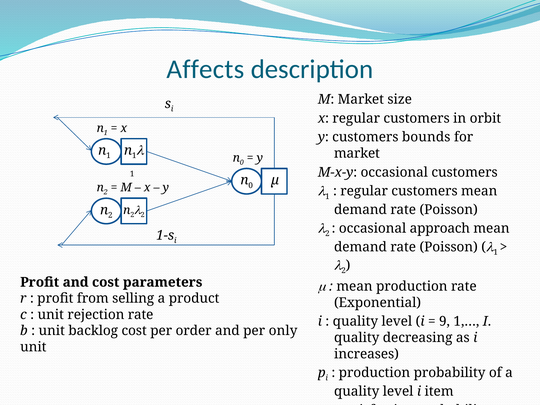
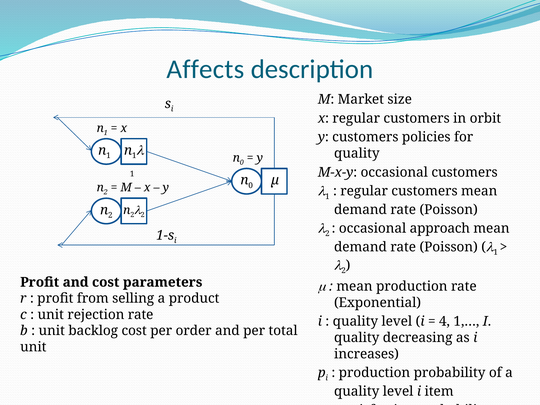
bounds: bounds -> policies (426, 137)
market: market -> quality (357, 153)
9: 9 -> 4 (444, 322)
only: only -> total (283, 331)
